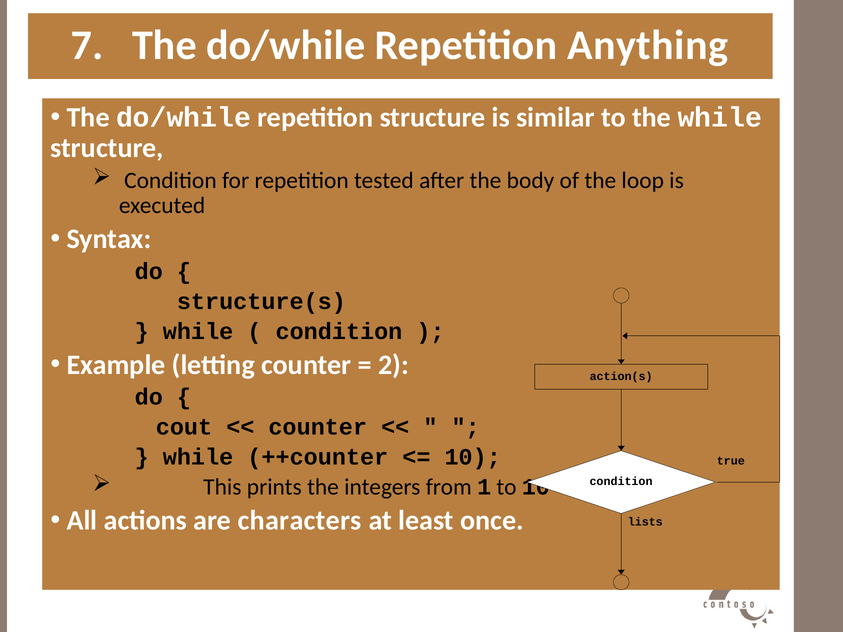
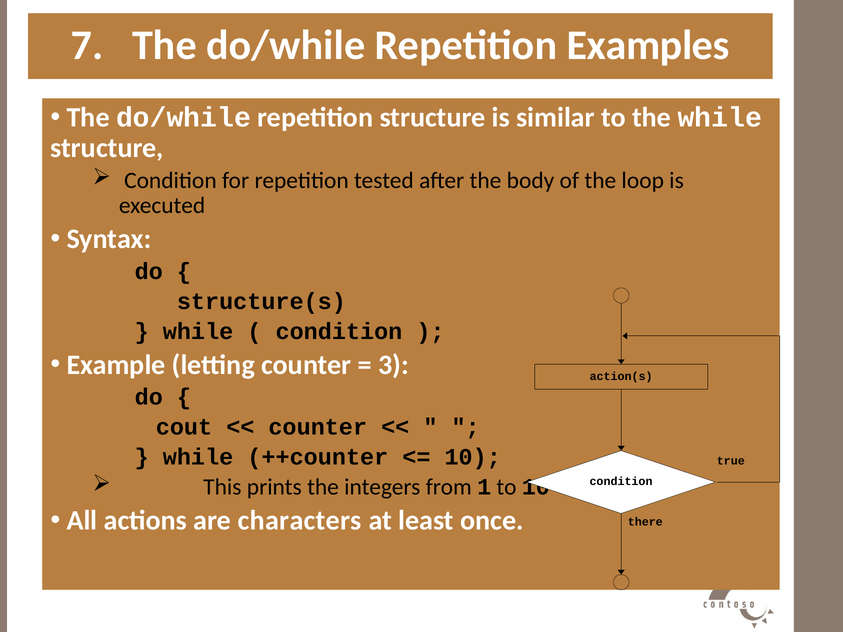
Anything: Anything -> Examples (648, 46)
2: 2 -> 3 (393, 365)
lists: lists -> there (645, 522)
